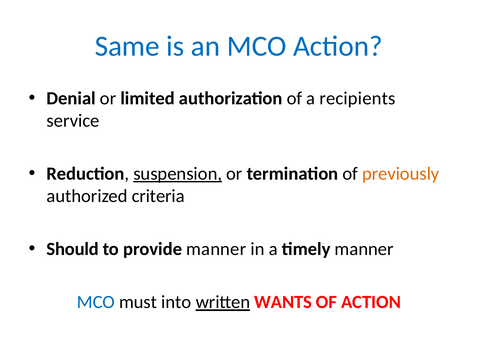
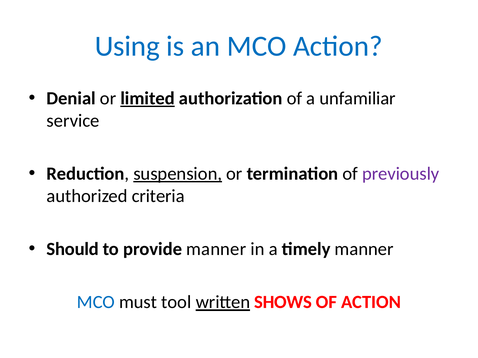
Same: Same -> Using (127, 46)
limited underline: none -> present (148, 98)
recipients: recipients -> unfamiliar (358, 98)
previously colour: orange -> purple (401, 174)
into: into -> tool (176, 303)
WANTS: WANTS -> SHOWS (283, 303)
